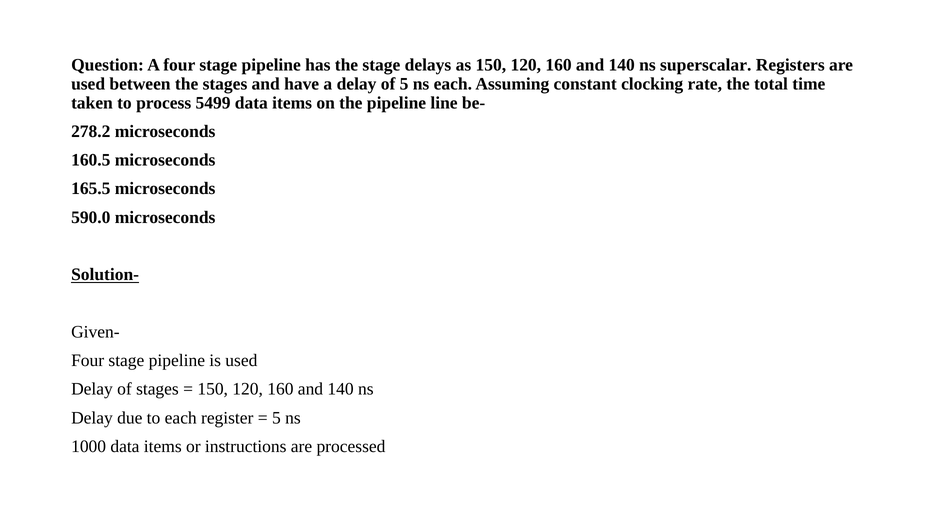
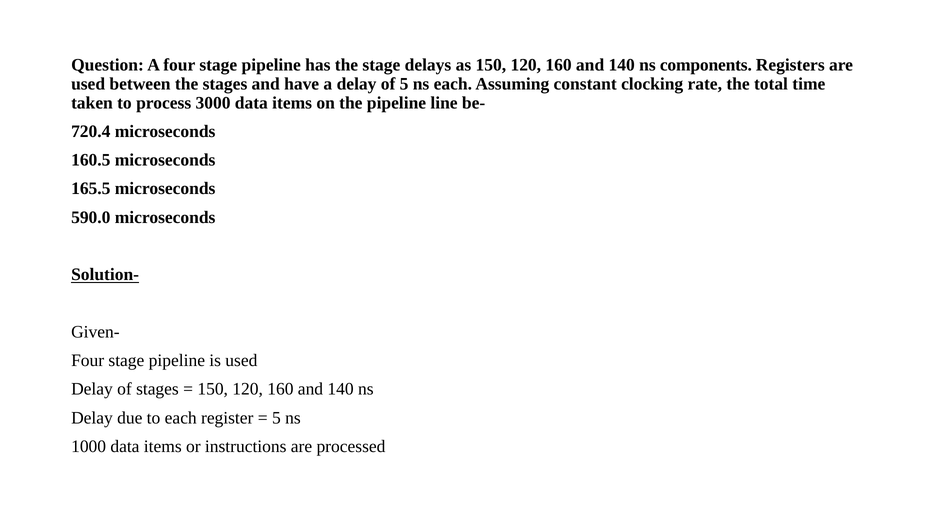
superscalar: superscalar -> components (706, 65)
5499: 5499 -> 3000 (213, 103)
278.2: 278.2 -> 720.4 (91, 131)
